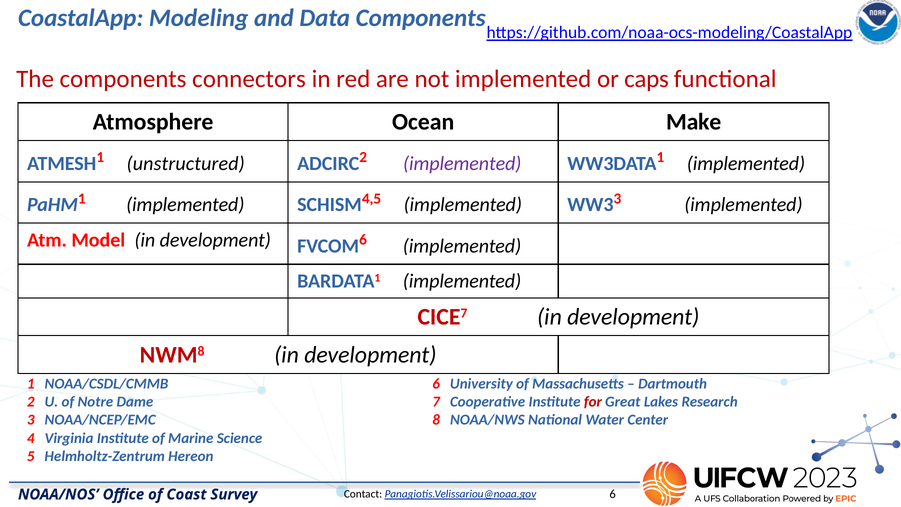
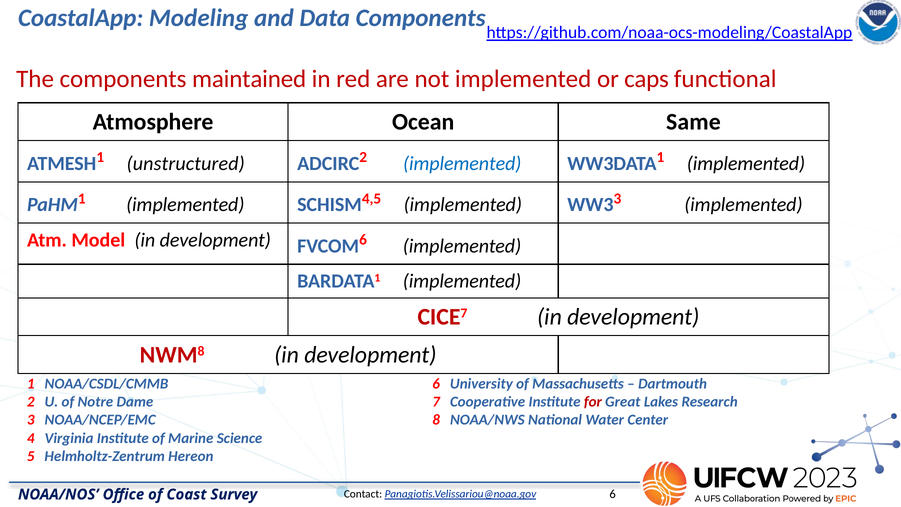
connectors: connectors -> maintained (249, 79)
Make: Make -> Same (693, 122)
implemented colour: purple -> blue (462, 164)
